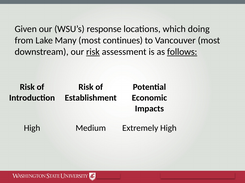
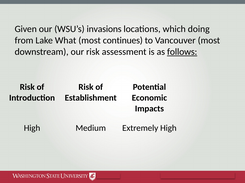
response: response -> invasions (104, 29)
Many: Many -> What (66, 41)
risk underline: present -> none (93, 52)
